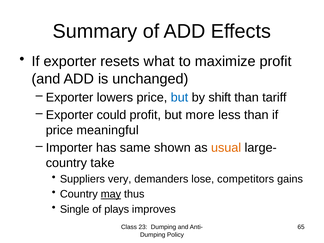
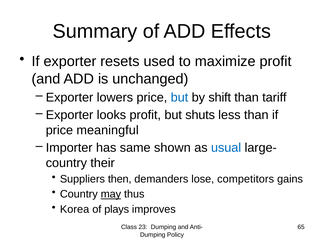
what: what -> used (159, 61)
could: could -> looks (111, 115)
more: more -> shuts (200, 115)
usual colour: orange -> blue (226, 148)
take: take -> their (103, 163)
very: very -> then (120, 179)
Single: Single -> Korea (75, 209)
